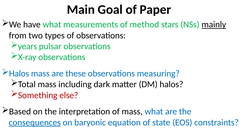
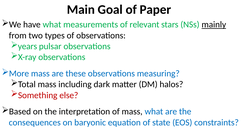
method: method -> relevant (144, 24)
Halos: Halos -> More (19, 73)
consequences underline: present -> none (35, 122)
